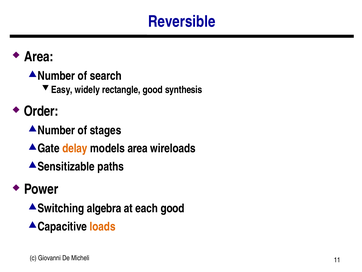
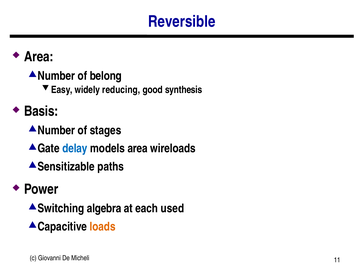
search: search -> belong (106, 76)
rectangle: rectangle -> reducing (121, 90)
Order: Order -> Basis (41, 111)
delay colour: orange -> blue (75, 148)
each good: good -> used (172, 208)
